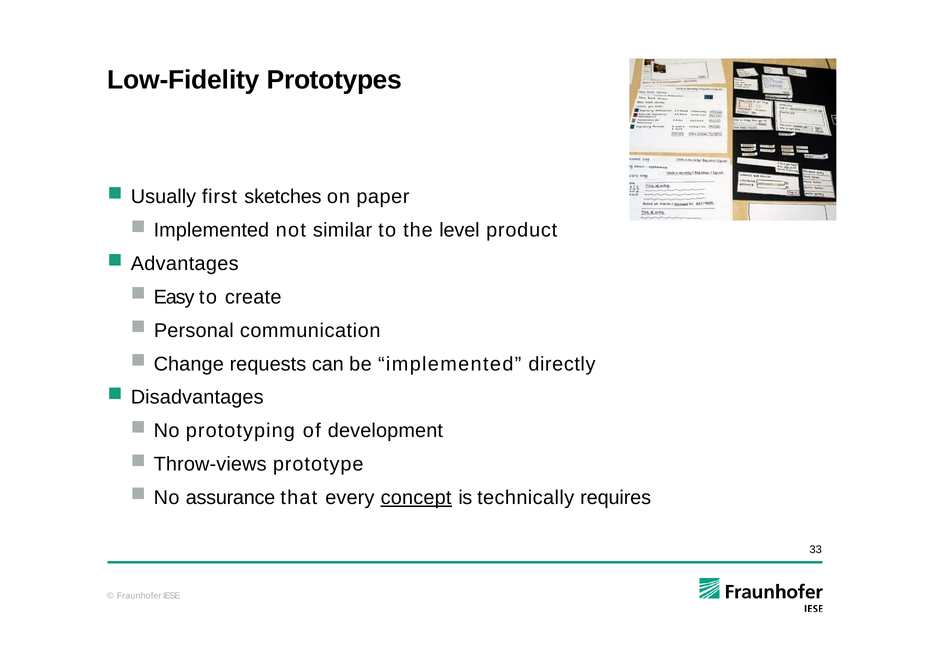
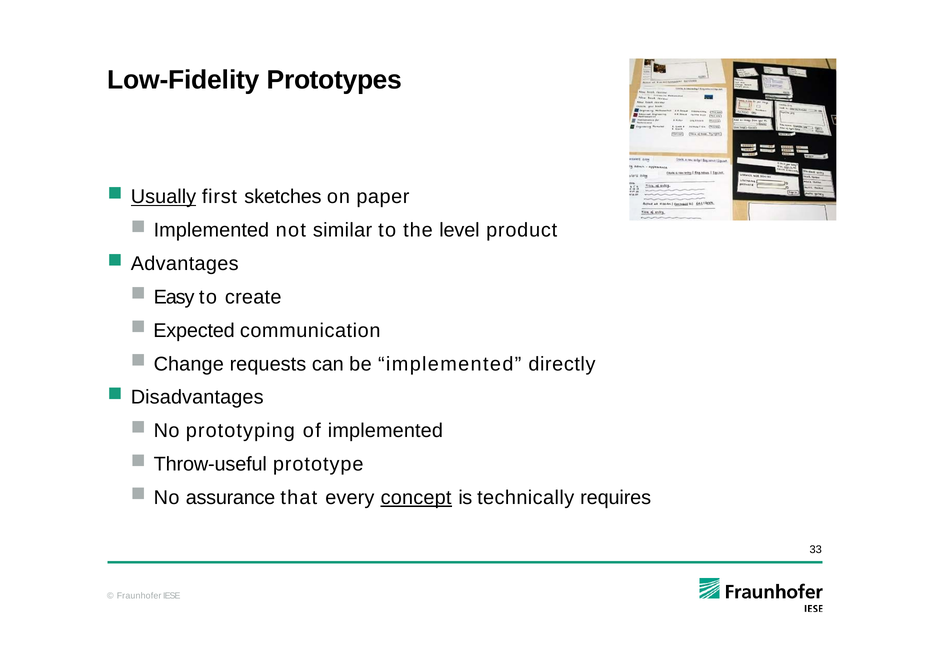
Usually underline: none -> present (163, 197)
Personal: Personal -> Expected (194, 330)
of development: development -> implemented (385, 431)
Throw-views: Throw-views -> Throw-useful (210, 464)
